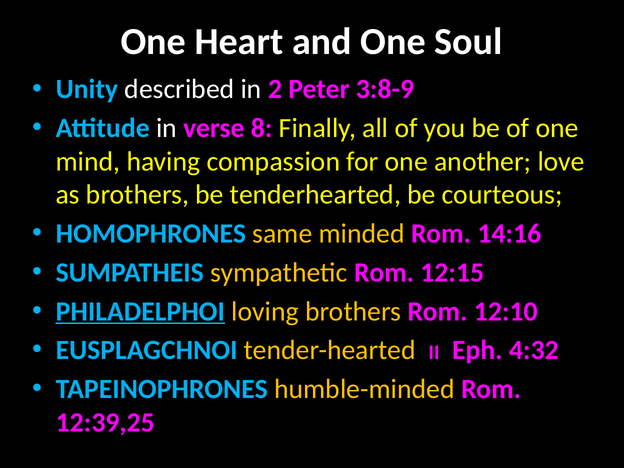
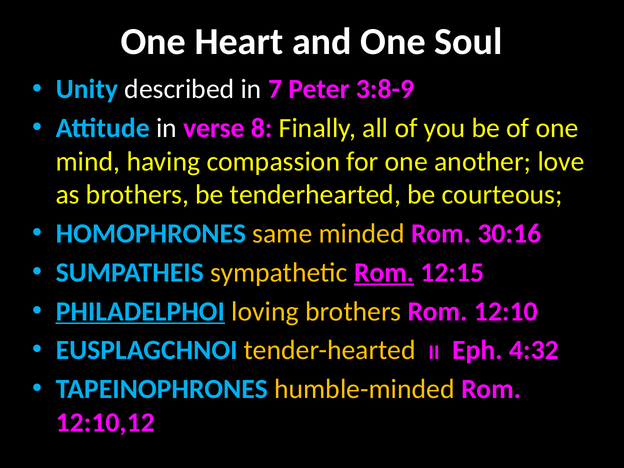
2: 2 -> 7 (275, 89)
14:16: 14:16 -> 30:16 (509, 234)
Rom underline: none -> present (384, 273)
12:39,25: 12:39,25 -> 12:10,12 (105, 422)
